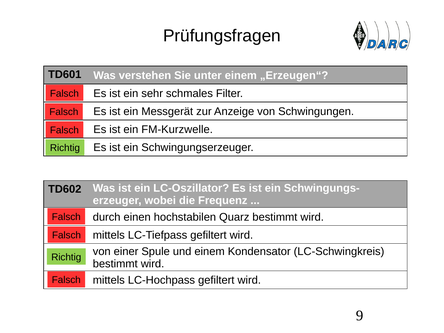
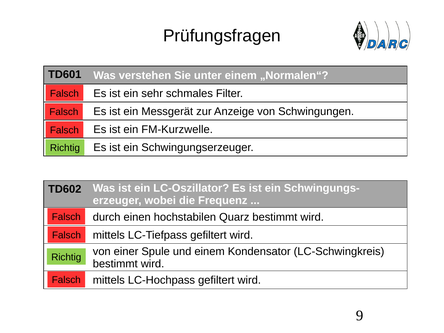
„Erzeugen“: „Erzeugen“ -> „Normalen“ (294, 75)
